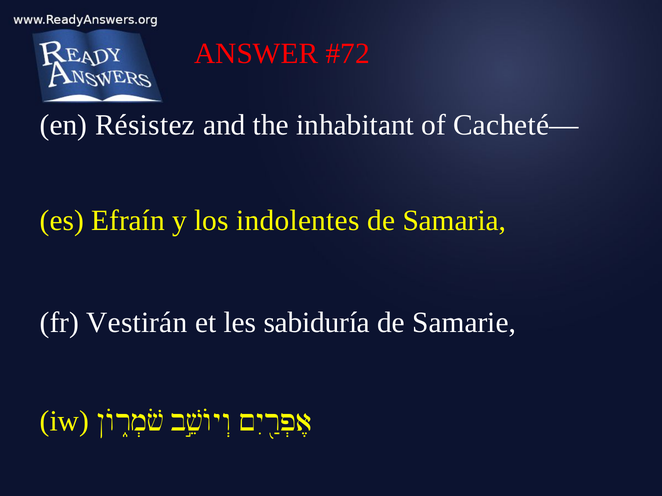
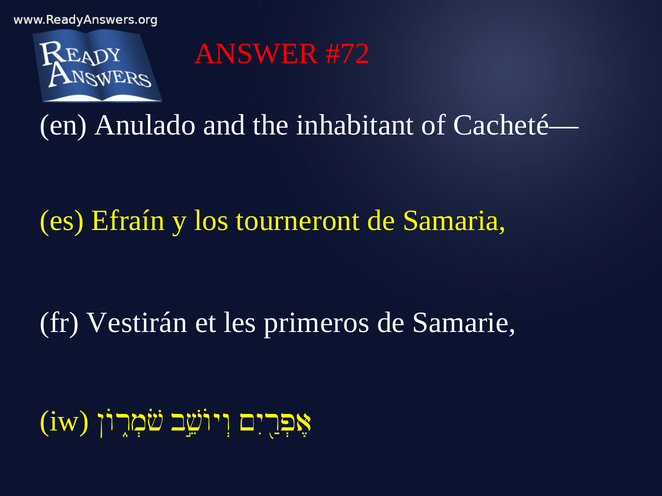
Résistez: Résistez -> Anulado (145, 125)
indolentes: indolentes -> tourneront (298, 221)
sabiduría: sabiduría -> primeros (317, 323)
